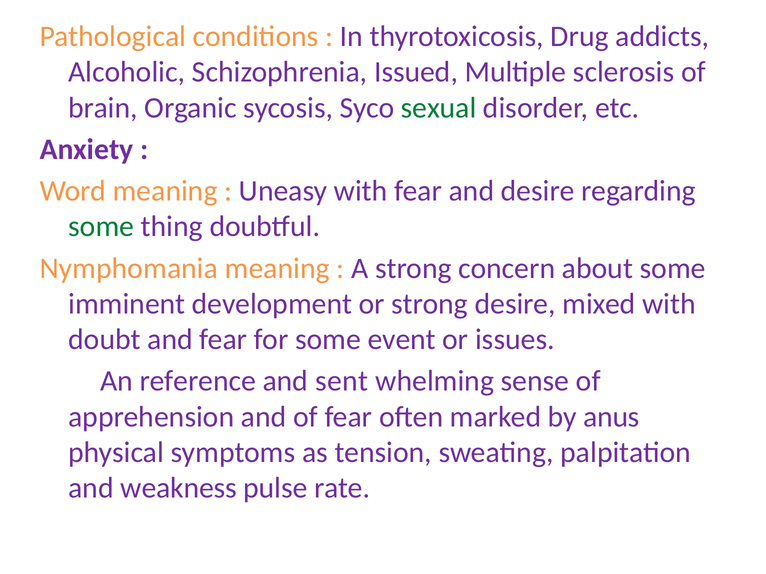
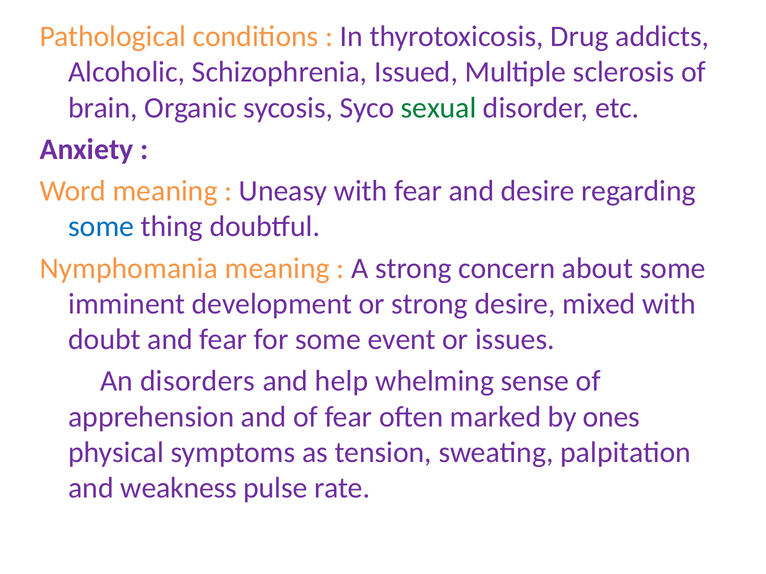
some colour: green -> blue (101, 227)
reference: reference -> disorders (198, 381)
sent: sent -> help (342, 381)
anus: anus -> ones (611, 417)
